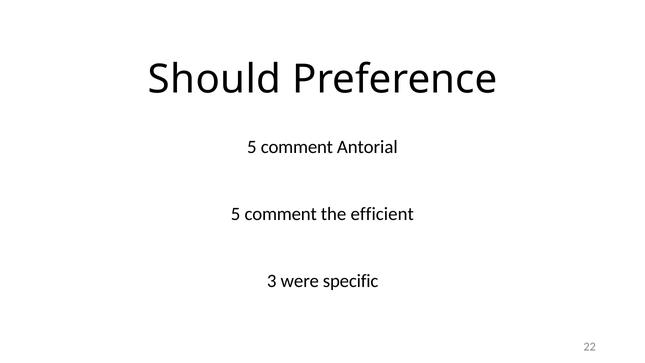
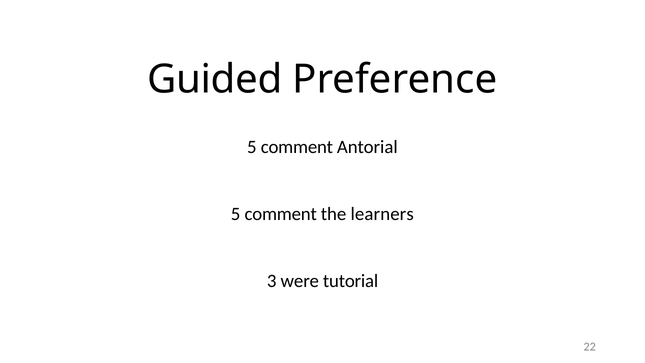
Should: Should -> Guided (215, 79)
efficient: efficient -> learners (382, 214)
specific: specific -> tutorial (351, 281)
